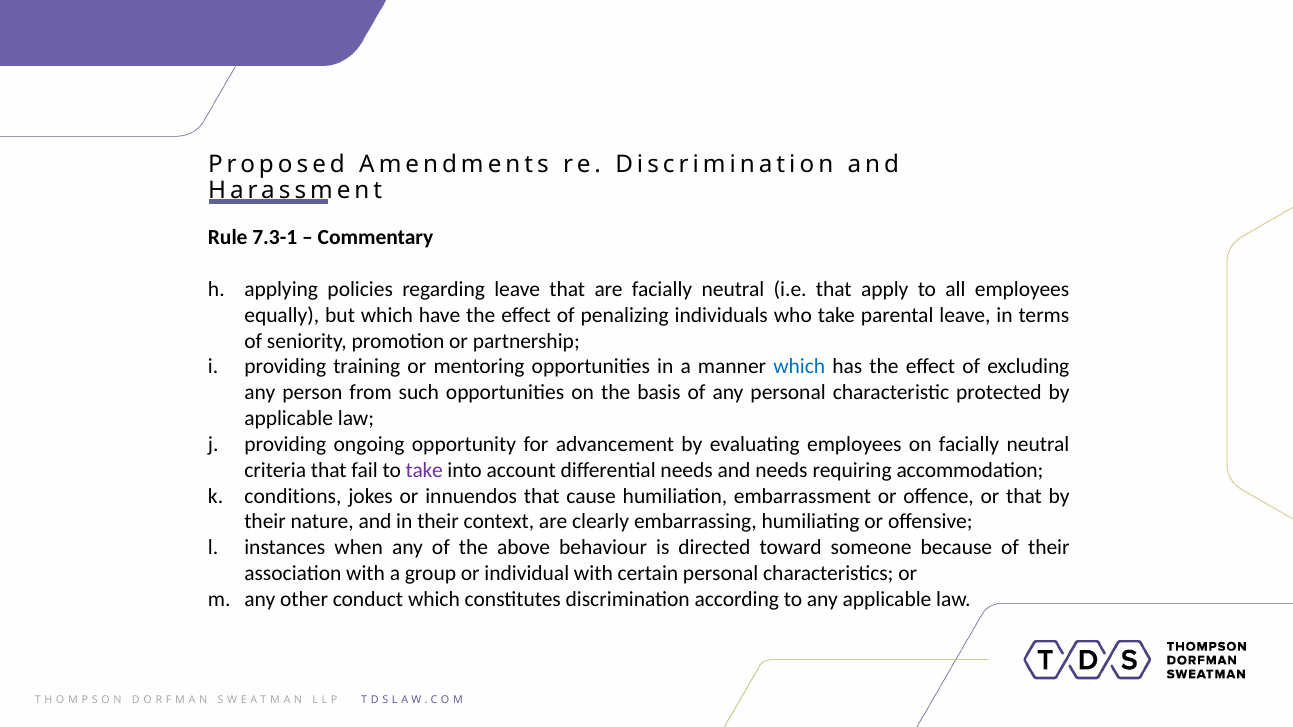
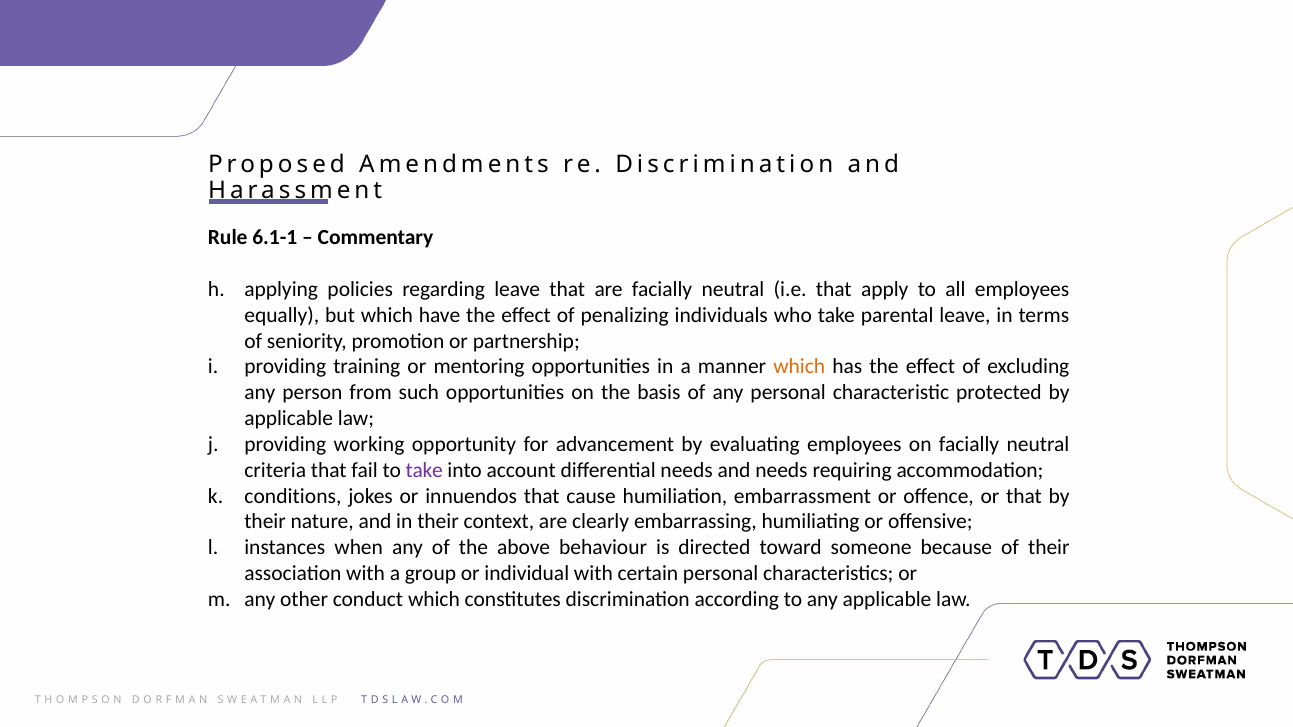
7.3-1: 7.3-1 -> 6.1-1 (275, 238)
which colour: blue -> orange (799, 367)
ongoing: ongoing -> working (369, 444)
